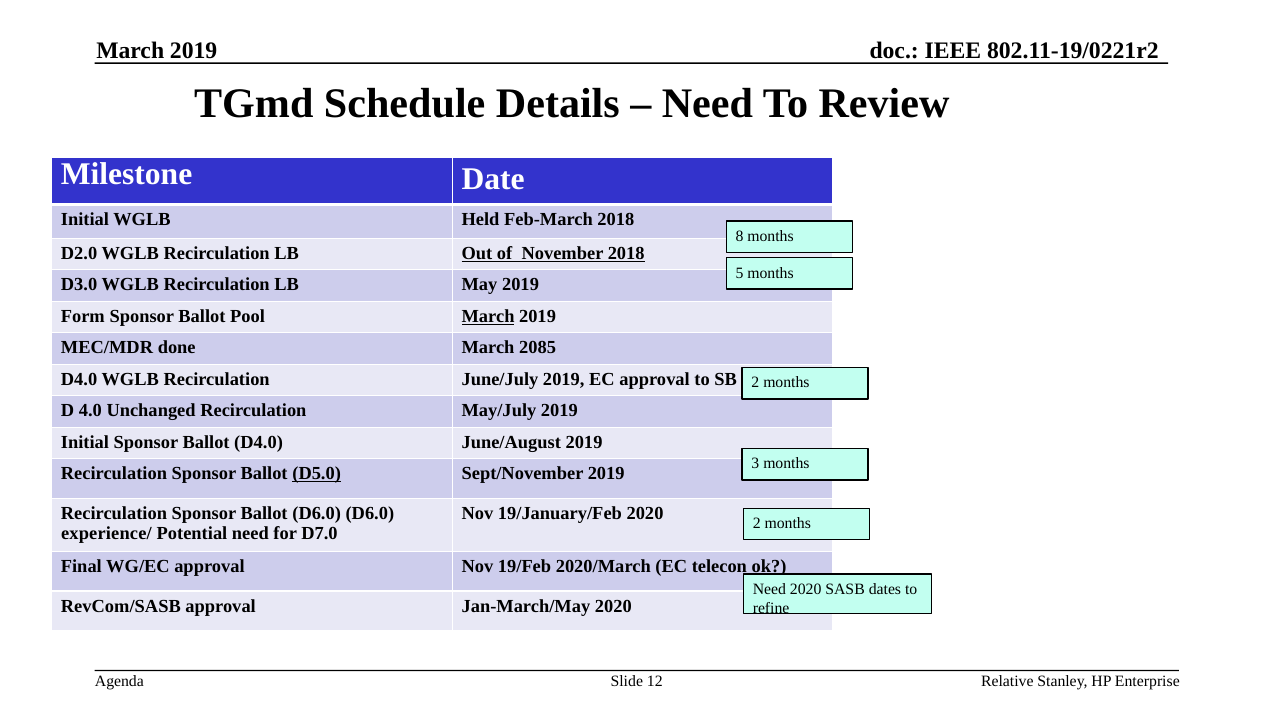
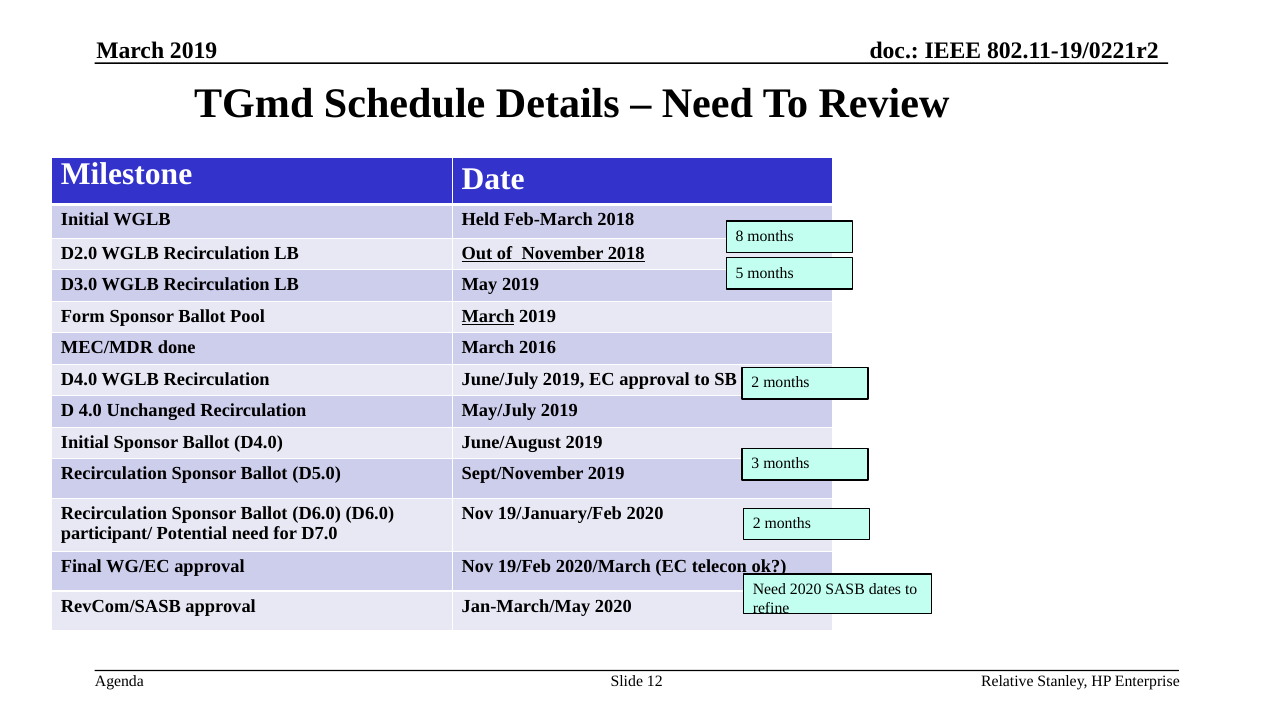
2085: 2085 -> 2016 (537, 348)
D5.0 underline: present -> none (317, 474)
experience/: experience/ -> participant/ (107, 534)
